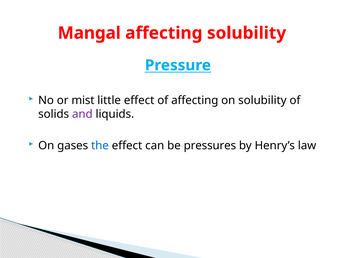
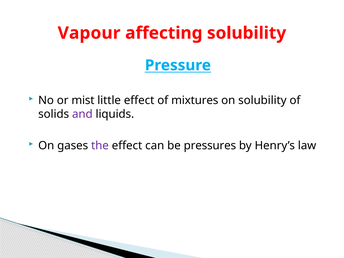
Mangal: Mangal -> Vapour (89, 33)
of affecting: affecting -> mixtures (195, 100)
the colour: blue -> purple (100, 145)
